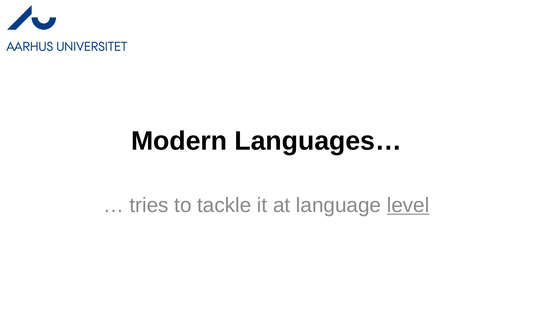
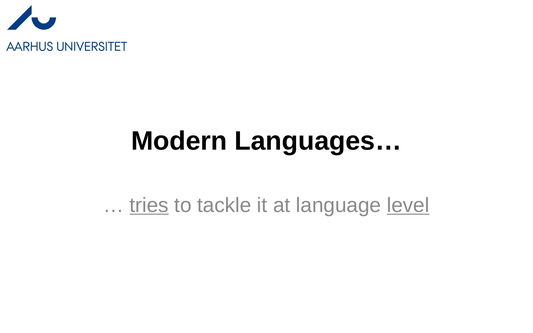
tries underline: none -> present (149, 205)
